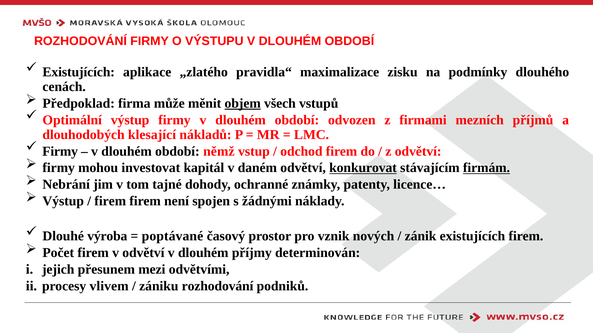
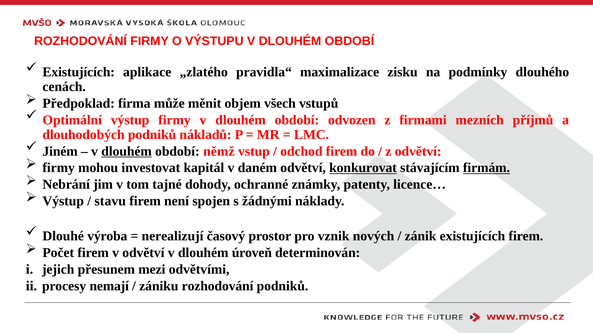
objem underline: present -> none (243, 103)
dlouhodobých klesající: klesající -> podniků (152, 135)
Firmy: Firmy -> Jiném (60, 151)
dlouhém underline: none -> present (127, 151)
firem: firem -> stavu (110, 201)
poptávané: poptávané -> nerealizují (173, 236)
příjmy: příjmy -> úroveň (252, 253)
vlivem: vlivem -> nemají (109, 286)
